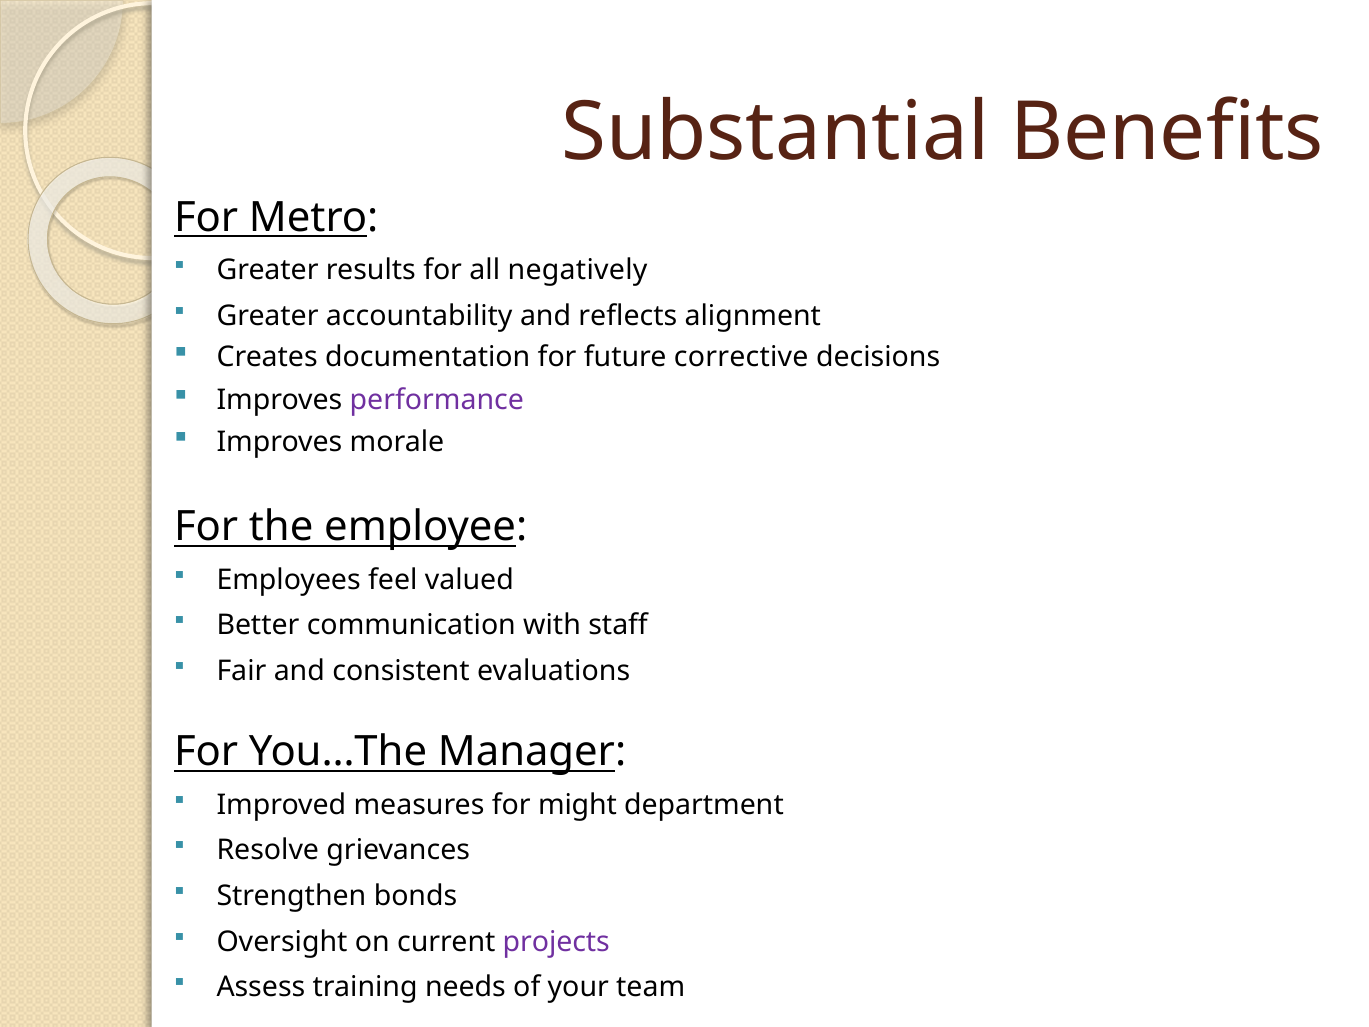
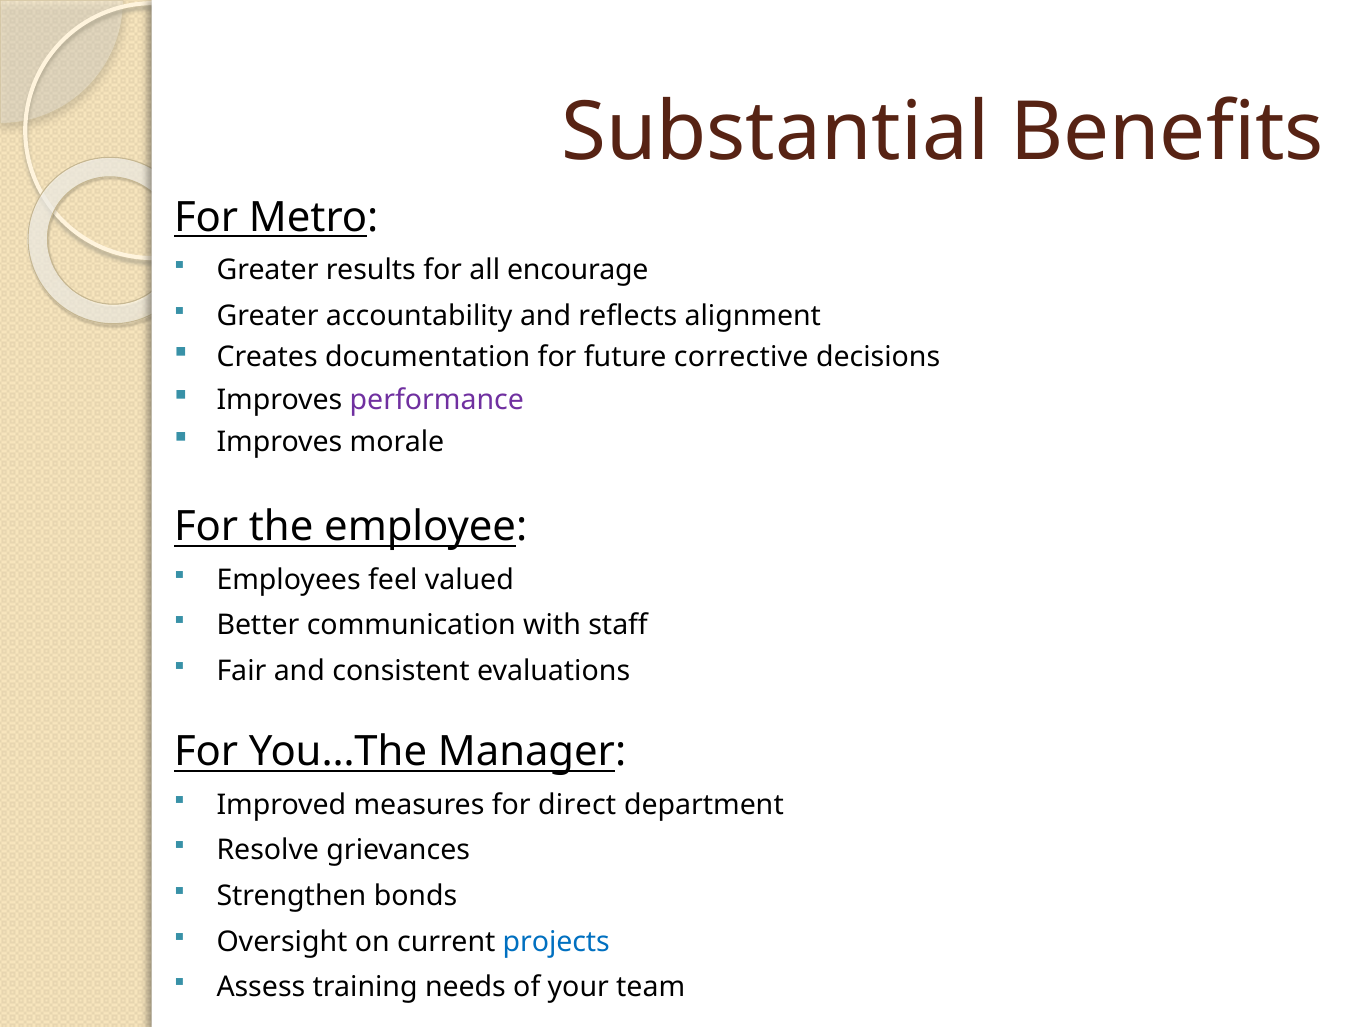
negatively: negatively -> encourage (578, 270)
might: might -> direct (577, 805)
projects colour: purple -> blue (556, 942)
